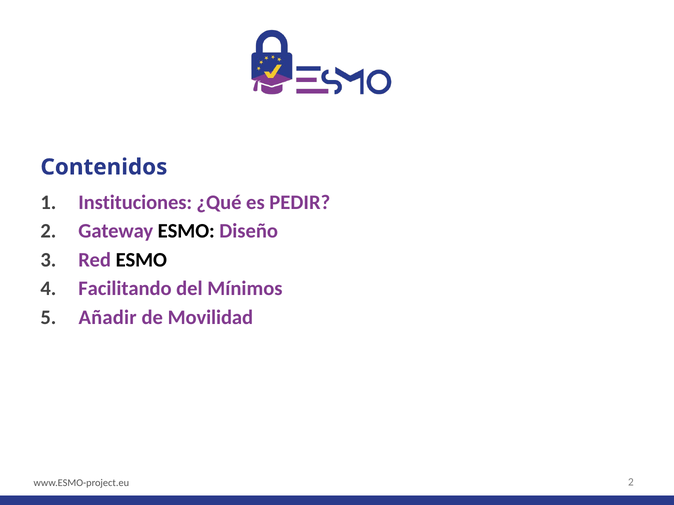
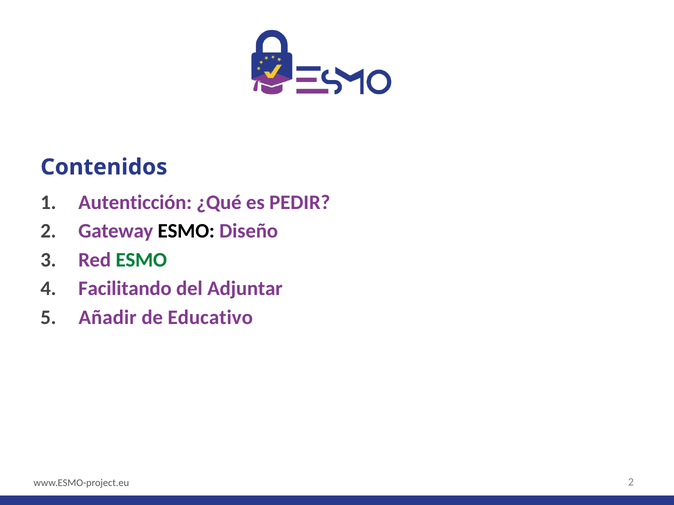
Instituciones: Instituciones -> Autenticción (135, 203)
ESMO colour: black -> green (141, 260)
Mínimos: Mínimos -> Adjuntar (245, 289)
Movilidad: Movilidad -> Educativo (210, 318)
